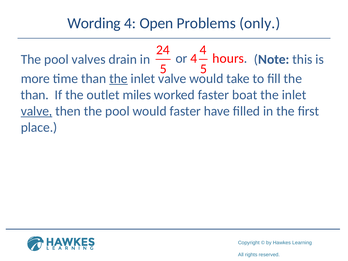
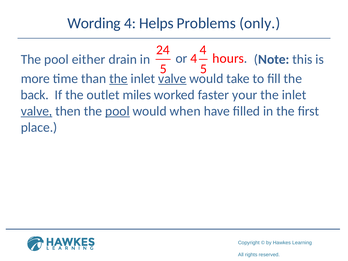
Open: Open -> Helps (156, 23)
valves: valves -> either (89, 59)
valve underline: none -> present (172, 79)
than: than -> back (35, 95)
boat: boat -> your (245, 95)
pool underline: none -> present (117, 111)
would faster: faster -> when (185, 111)
